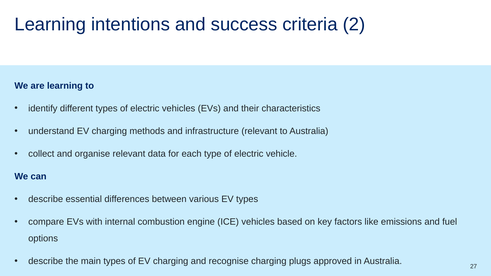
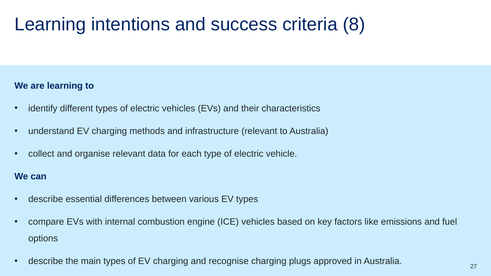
2: 2 -> 8 (354, 24)
